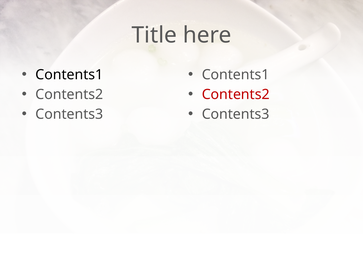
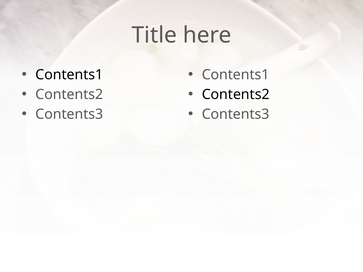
Contents2 colour: red -> black (236, 95)
